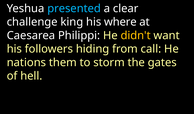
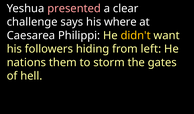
presented colour: light blue -> pink (74, 8)
king: king -> says (72, 22)
call: call -> left (151, 49)
